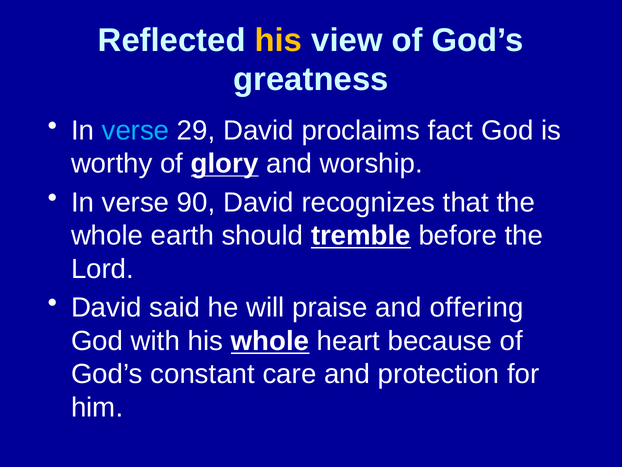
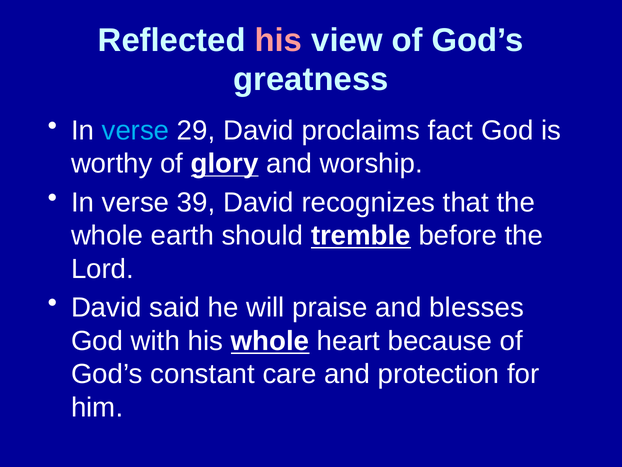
his colour: yellow -> pink (279, 40)
90: 90 -> 39 (196, 202)
offering: offering -> blesses (477, 307)
